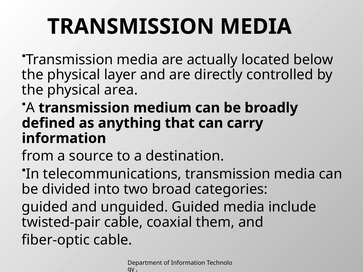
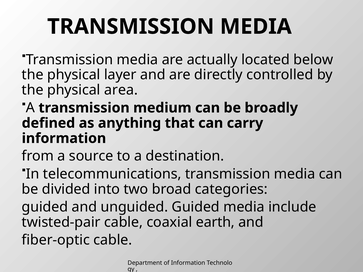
them: them -> earth (215, 222)
